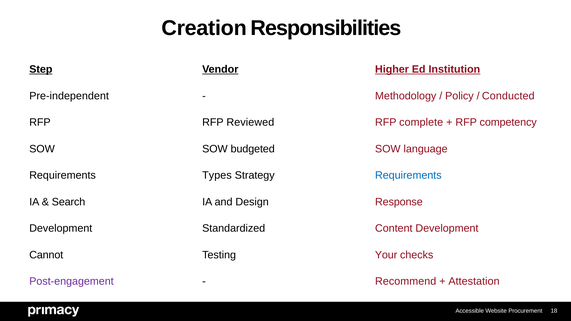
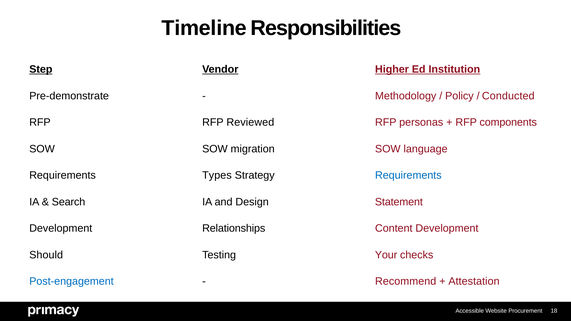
Creation: Creation -> Timeline (204, 28)
Pre-independent: Pre-independent -> Pre-demonstrate (69, 96)
complete: complete -> personas (421, 122)
competency: competency -> components (508, 122)
budgeted: budgeted -> migration (253, 149)
Response: Response -> Statement (399, 202)
Standardized: Standardized -> Relationships (234, 228)
Cannot: Cannot -> Should (46, 255)
Post-engagement colour: purple -> blue (71, 281)
